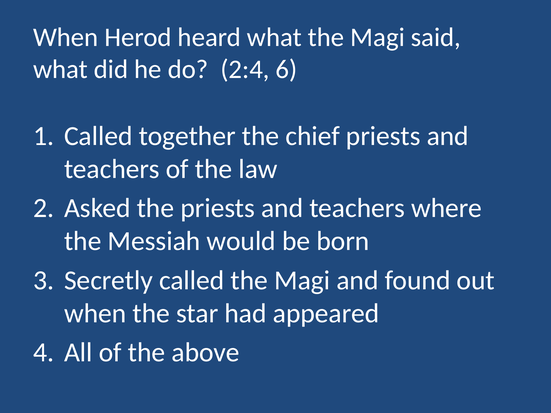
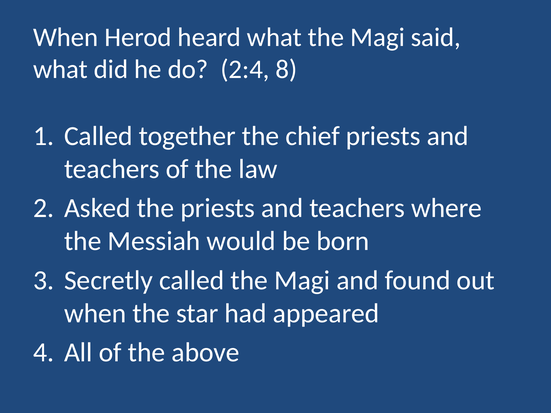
6: 6 -> 8 (286, 69)
